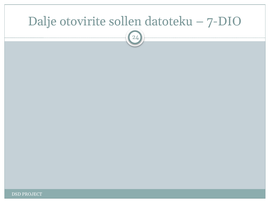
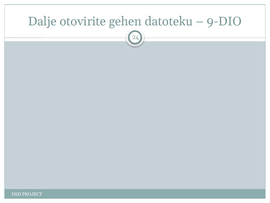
sollen: sollen -> gehen (125, 21)
7-DIO: 7-DIO -> 9-DIO (224, 21)
